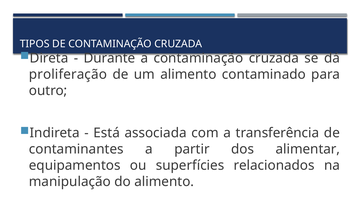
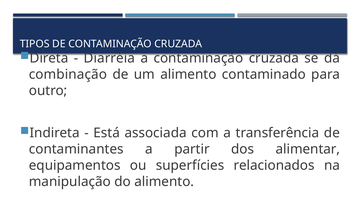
Durante: Durante -> Diarréia (109, 58)
proliferação: proliferação -> combinação (68, 74)
